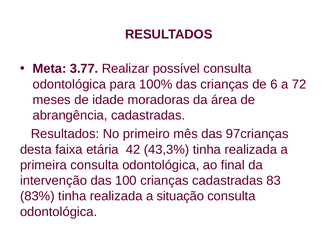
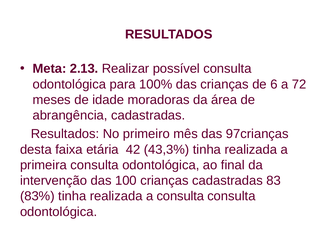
3.77: 3.77 -> 2.13 (84, 69)
a situação: situação -> consulta (180, 197)
